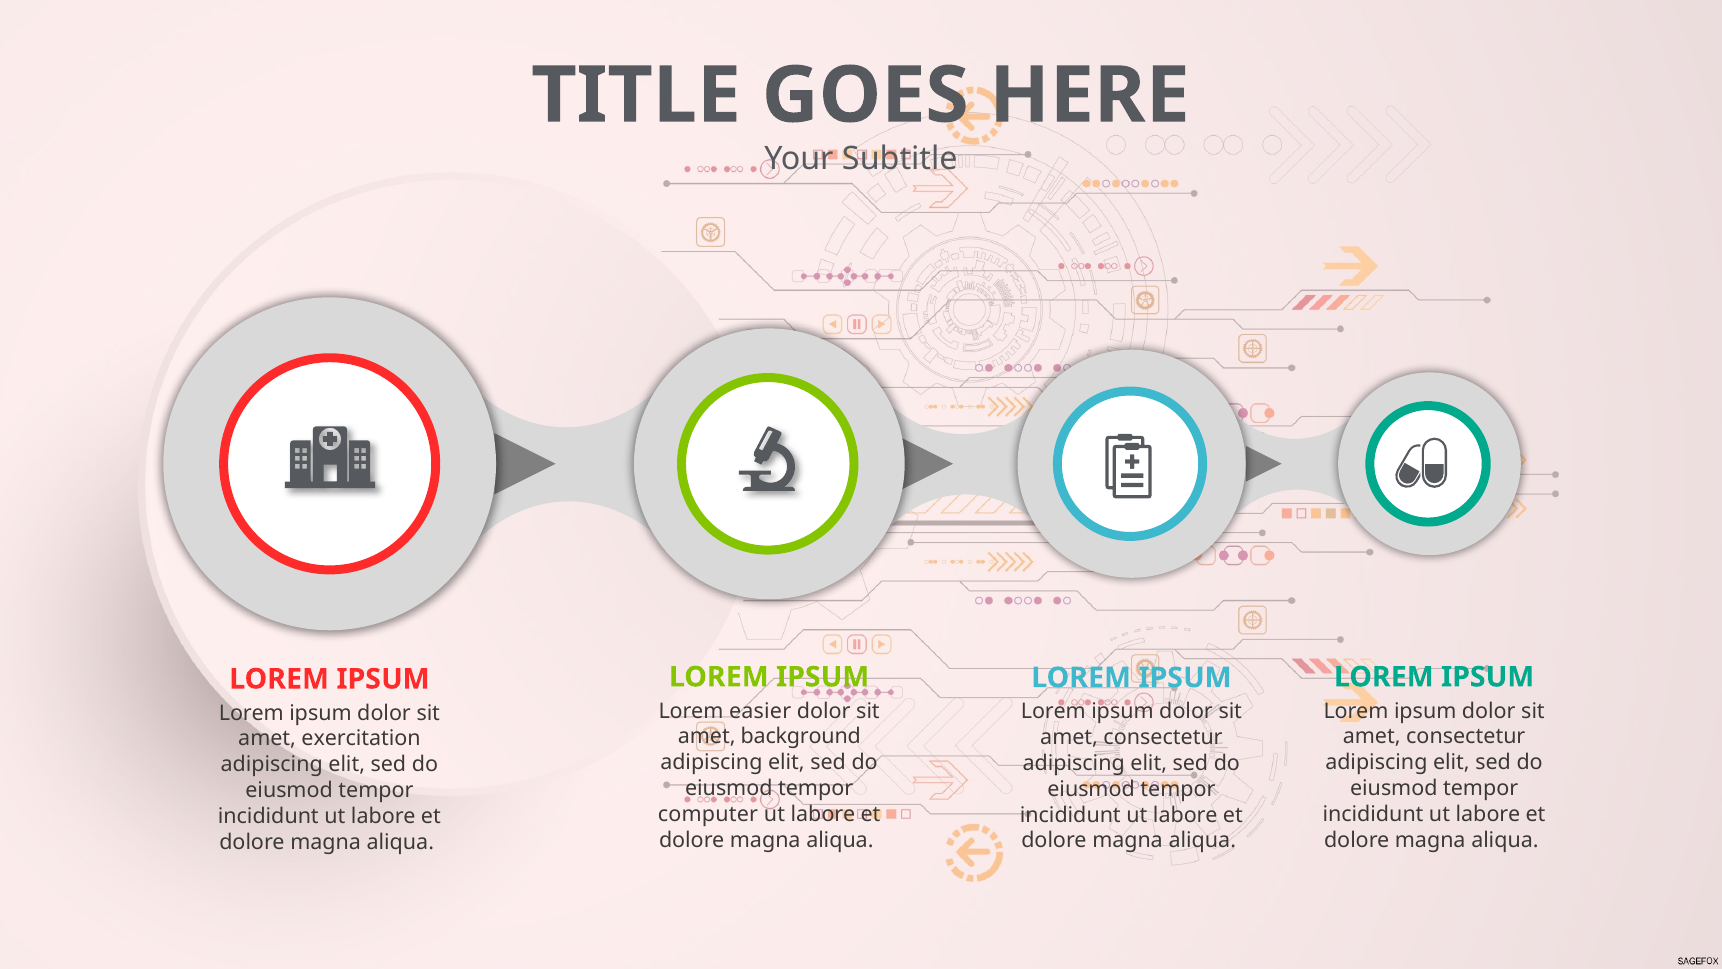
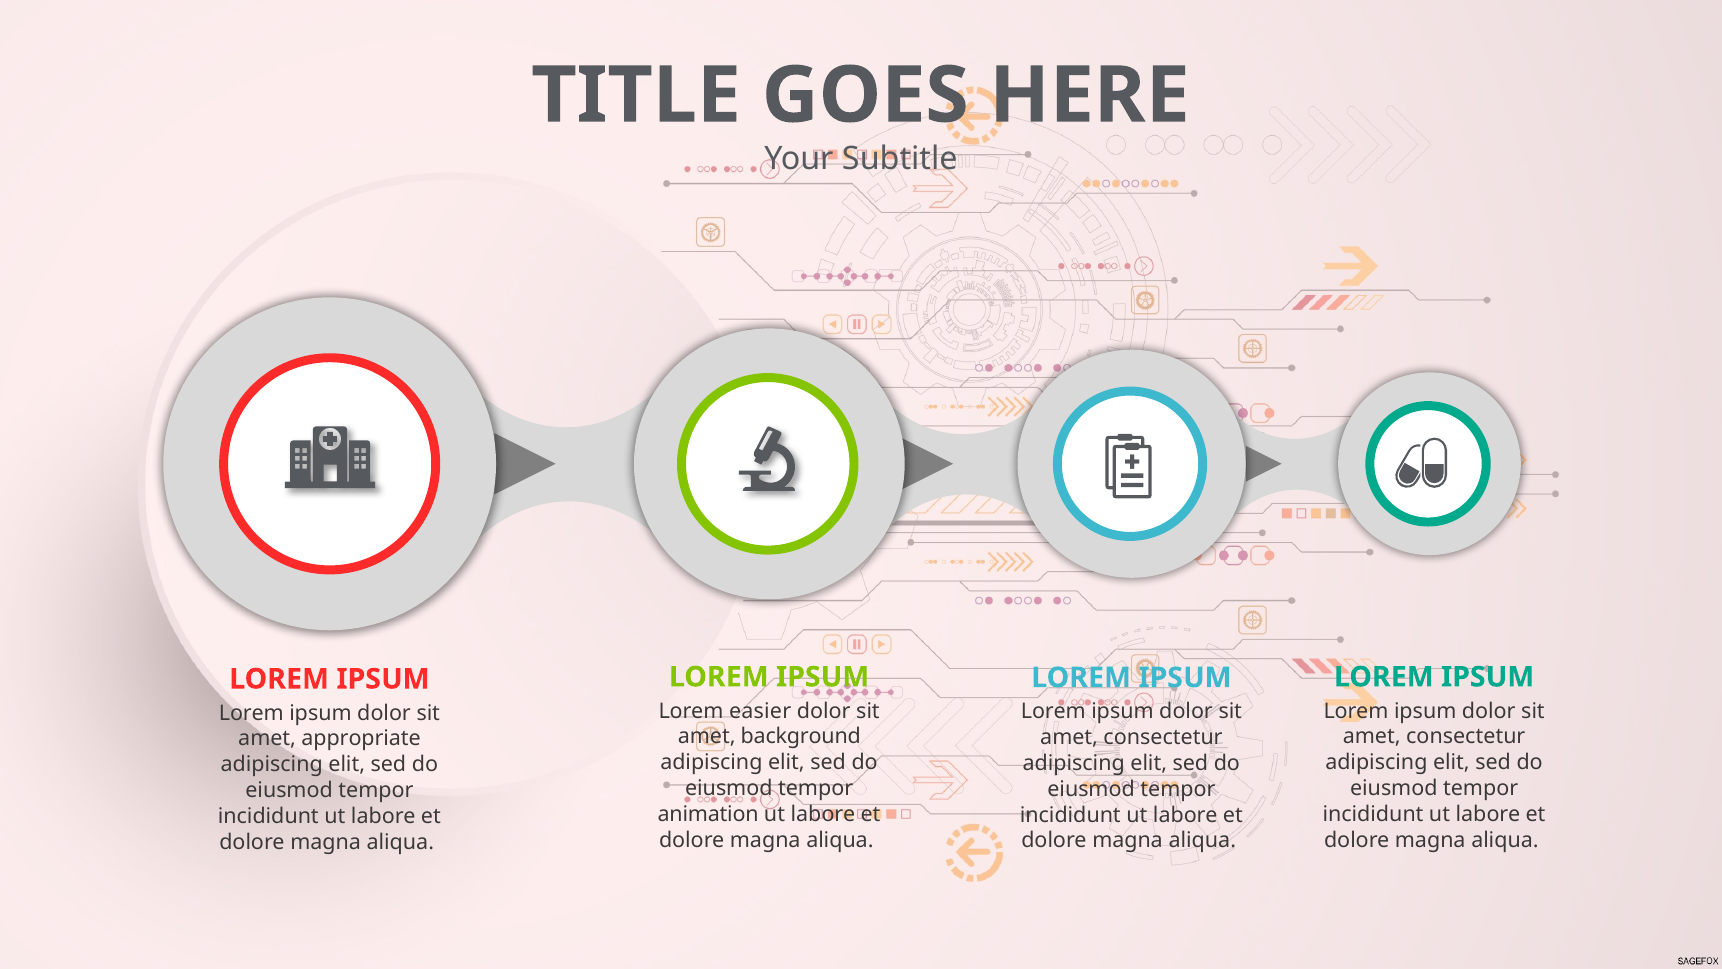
exercitation: exercitation -> appropriate (361, 739)
computer: computer -> animation (708, 814)
